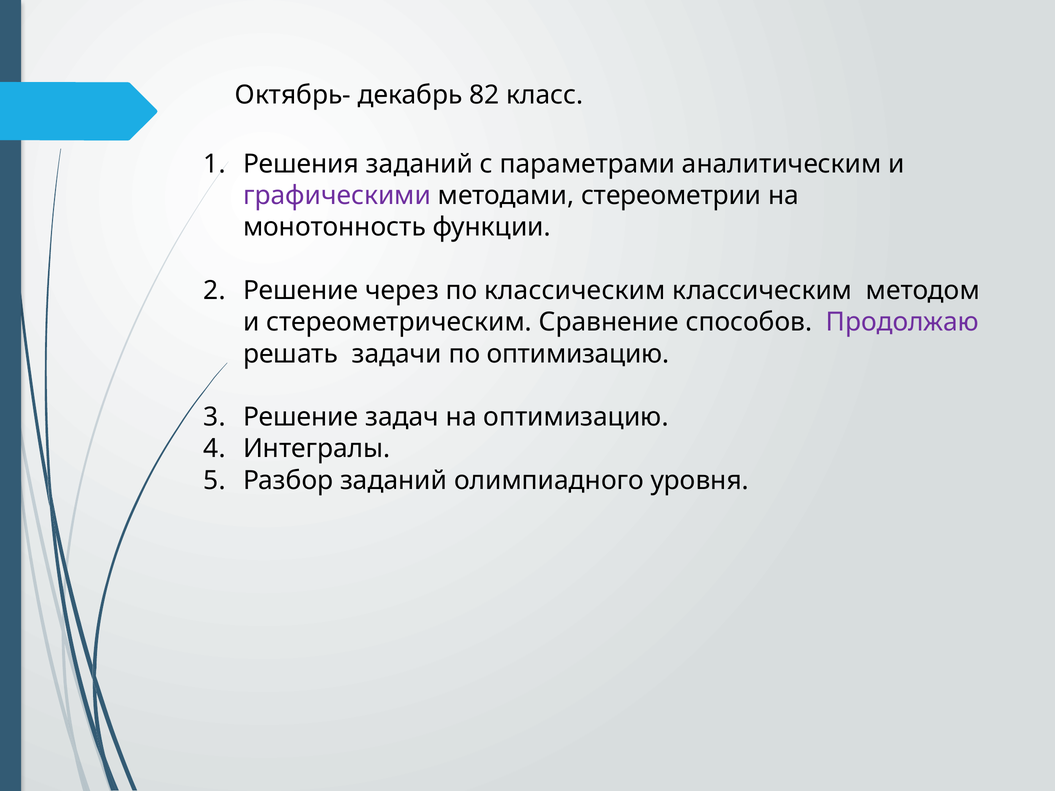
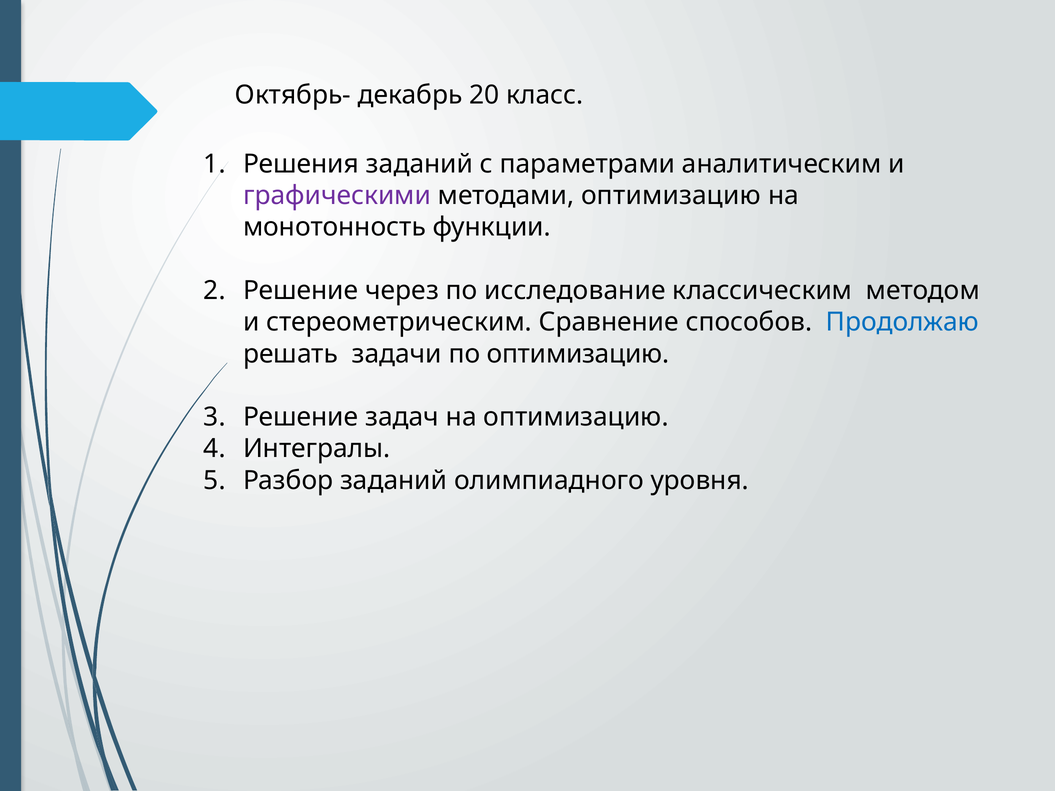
82: 82 -> 20 (485, 95)
методами стереометрии: стереометрии -> оптимизацию (671, 196)
по классическим: классическим -> исследование (575, 291)
Продолжаю colour: purple -> blue (902, 322)
